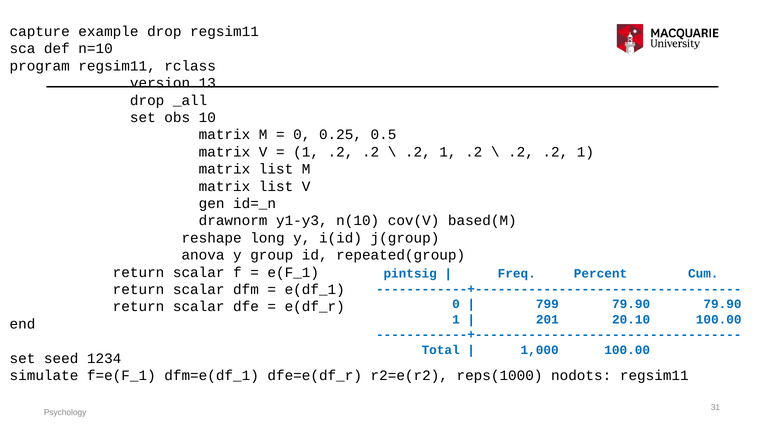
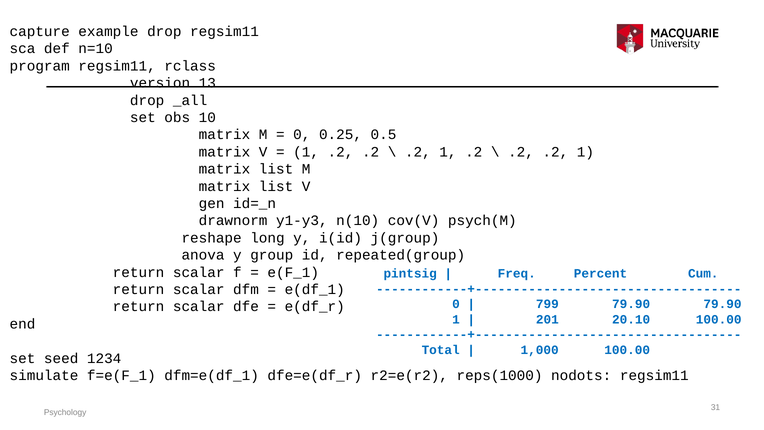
based(M: based(M -> psych(M (482, 221)
